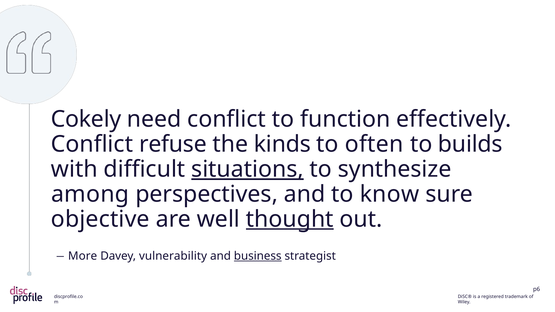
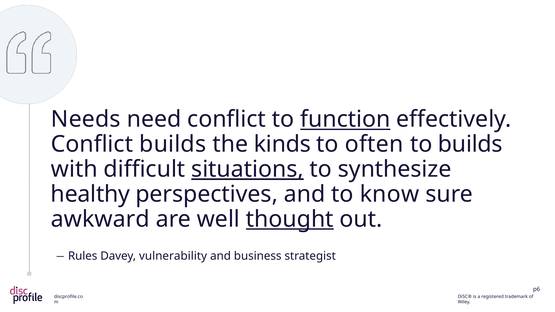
Cokely: Cokely -> Needs (86, 119)
function underline: none -> present (345, 119)
Conflict refuse: refuse -> builds (173, 144)
among: among -> healthy (90, 194)
objective: objective -> awkward (100, 219)
More: More -> Rules (83, 256)
business underline: present -> none (258, 256)
